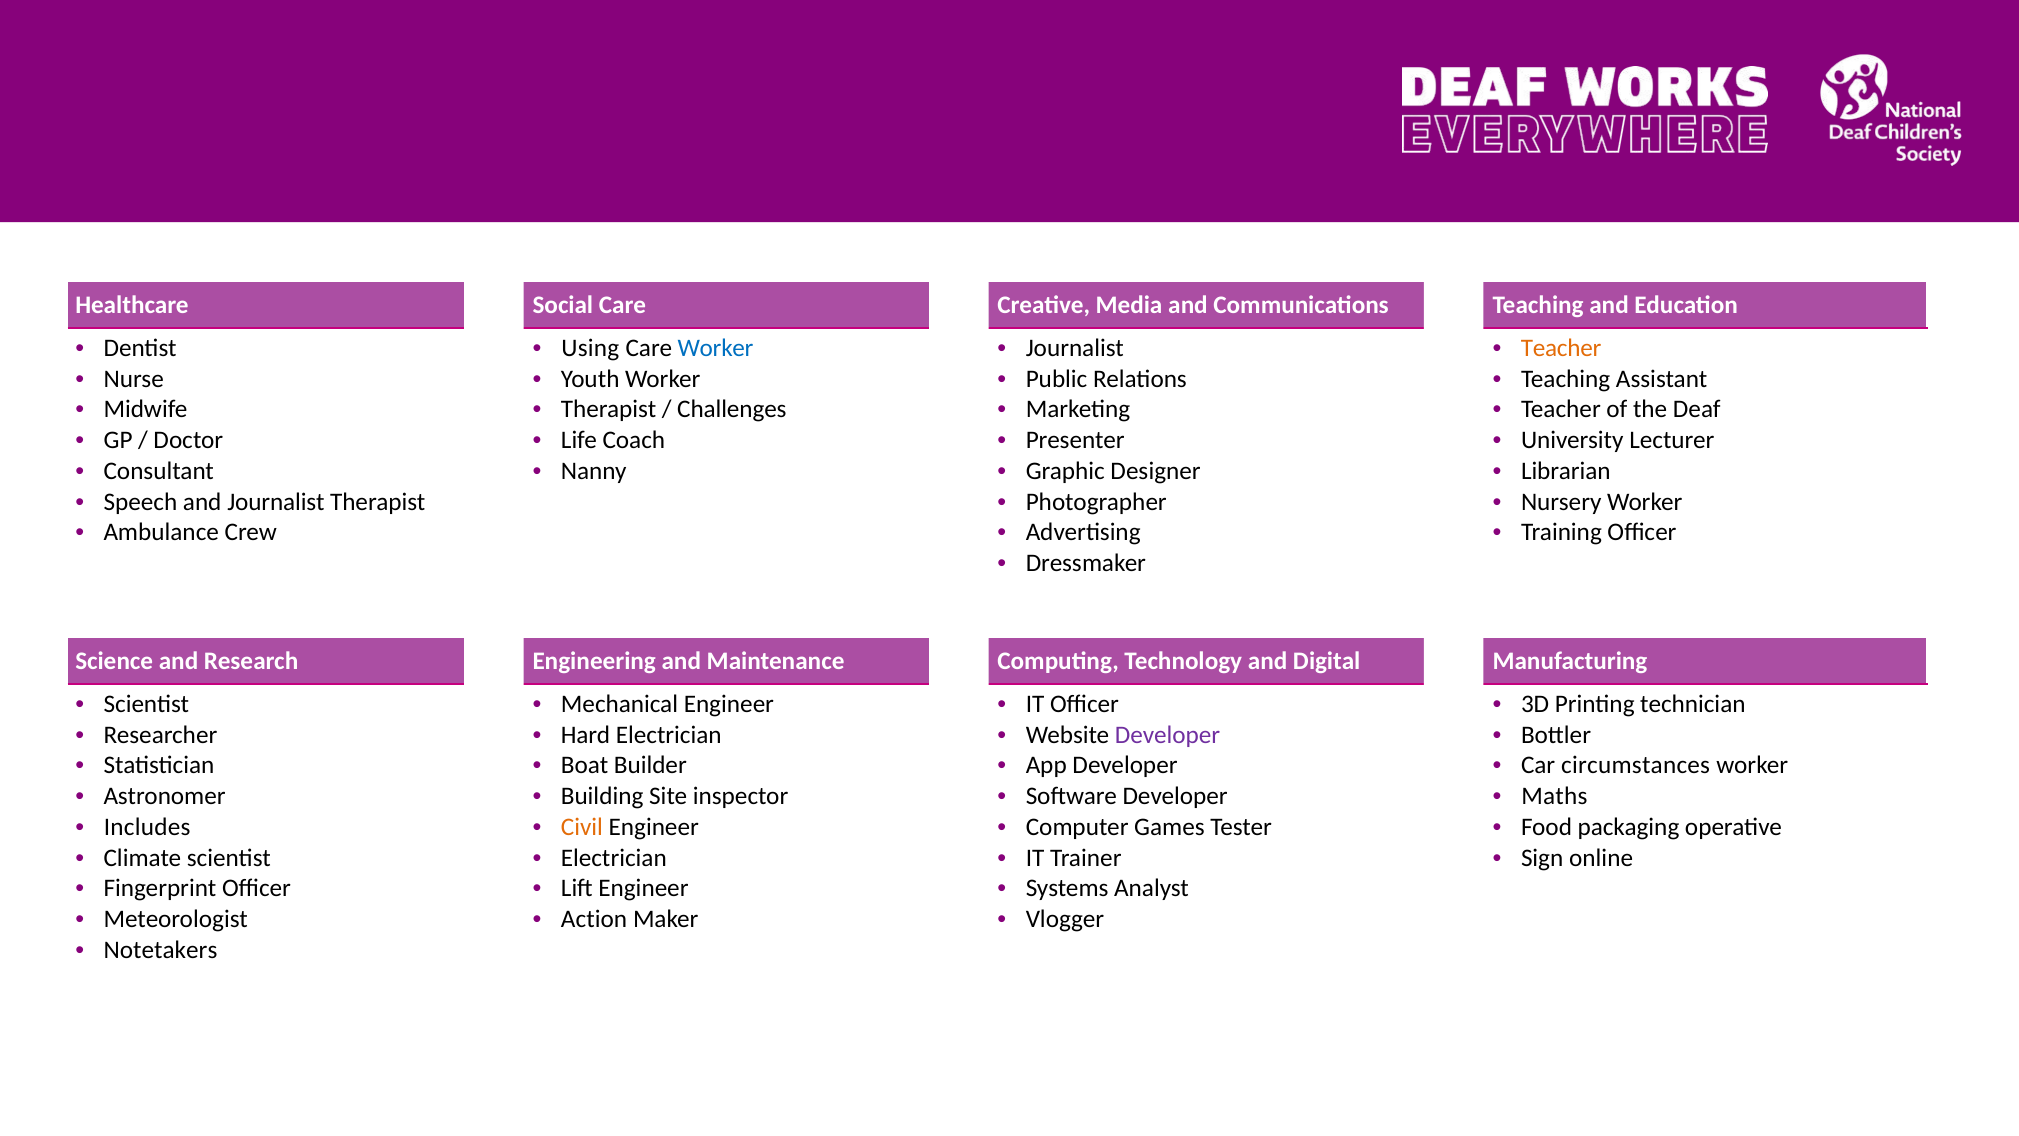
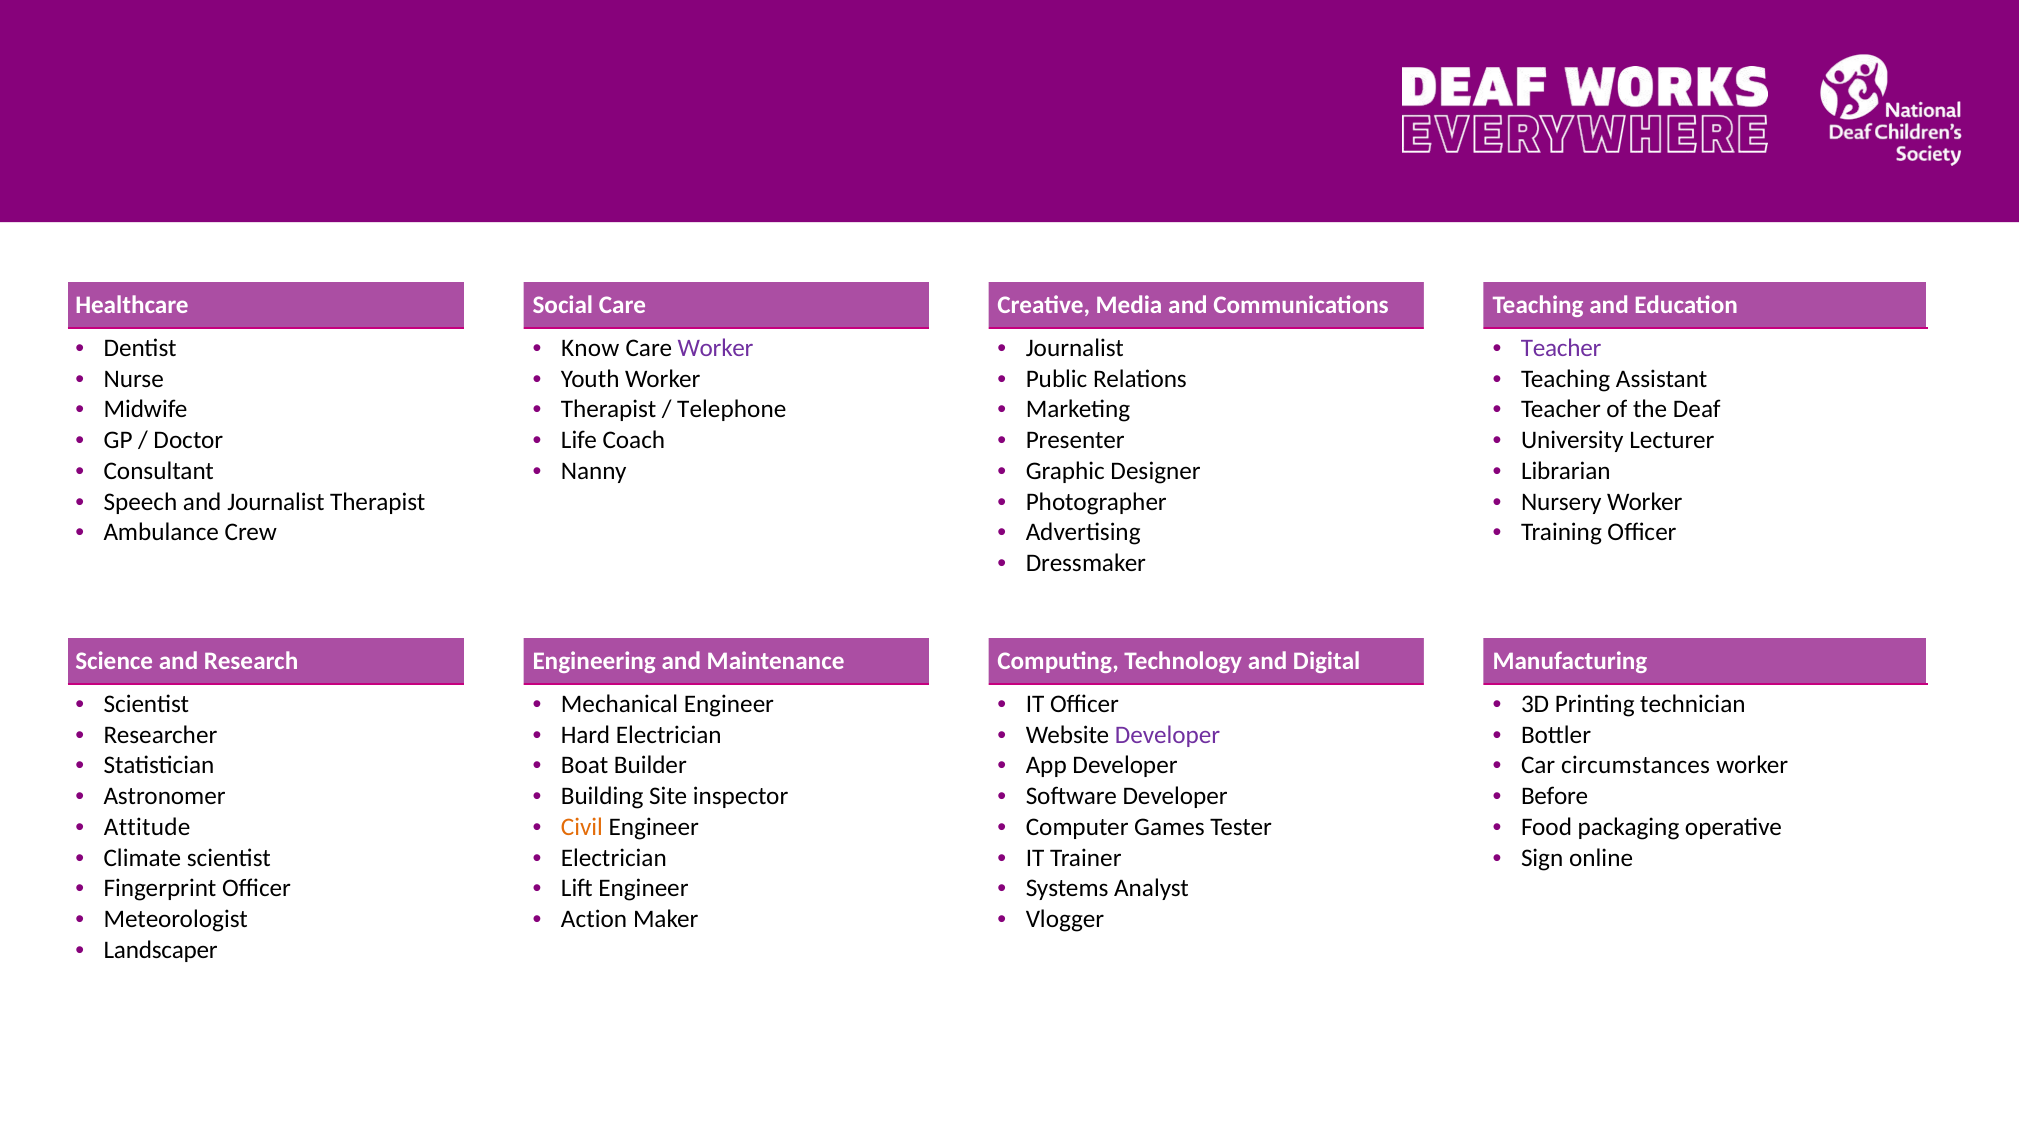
Using: Using -> Know (590, 348)
Worker colour: blue -> purple (716, 348)
Teacher colour: orange -> purple (1561, 348)
Challenges: Challenges -> Telephone (732, 409)
Maths: Maths -> Before (1555, 796)
Includes: Includes -> Attitude (147, 827)
Notetakers: Notetakers -> Landscaper (161, 950)
